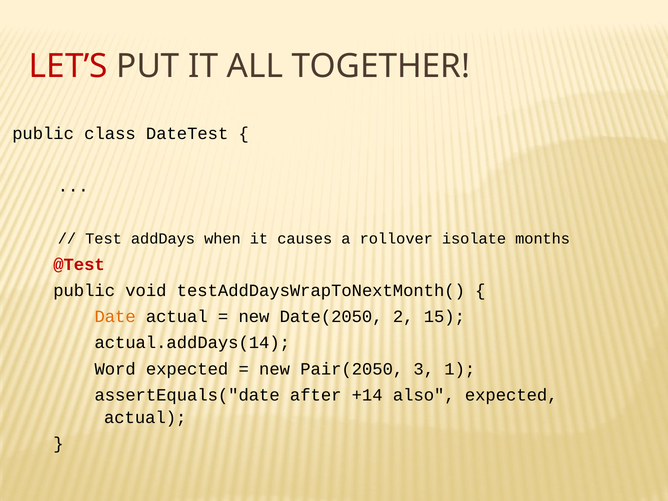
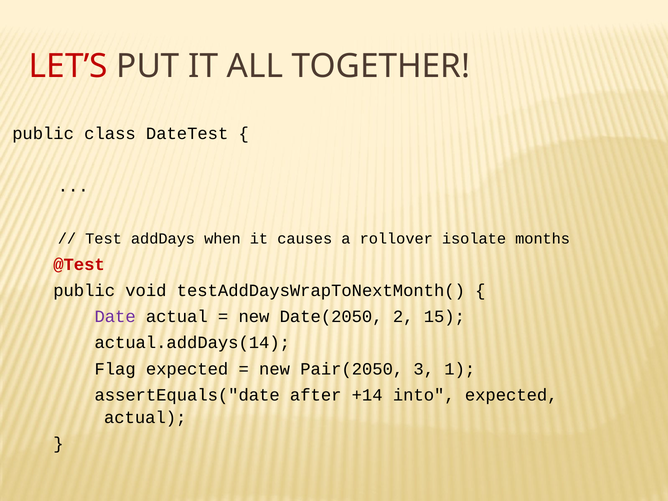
Date colour: orange -> purple (115, 317)
Word: Word -> Flag (115, 369)
also: also -> into (424, 395)
